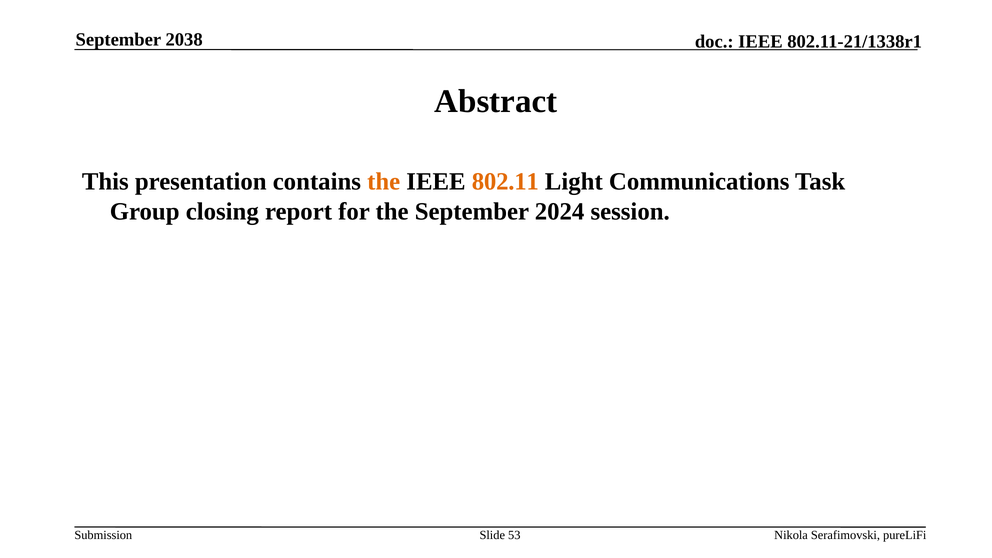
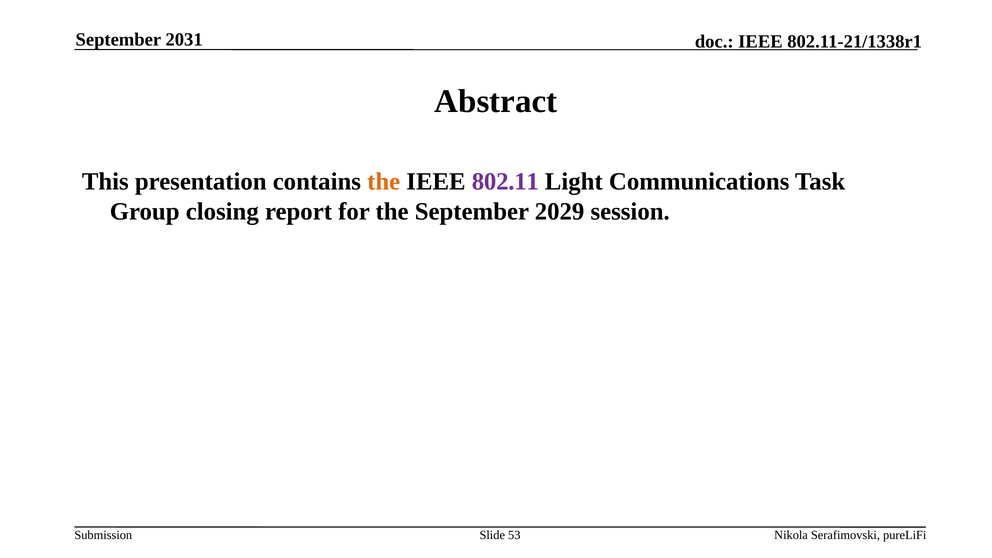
2038: 2038 -> 2031 (184, 39)
802.11 colour: orange -> purple (505, 182)
2024: 2024 -> 2029 (560, 211)
